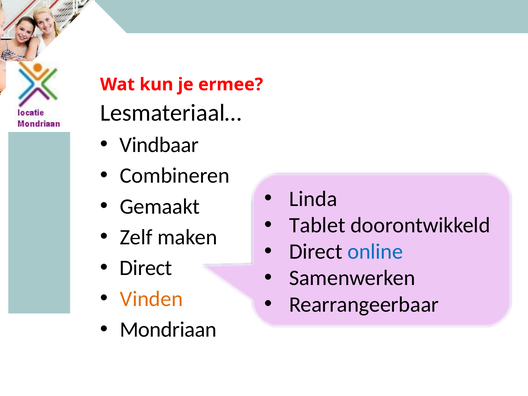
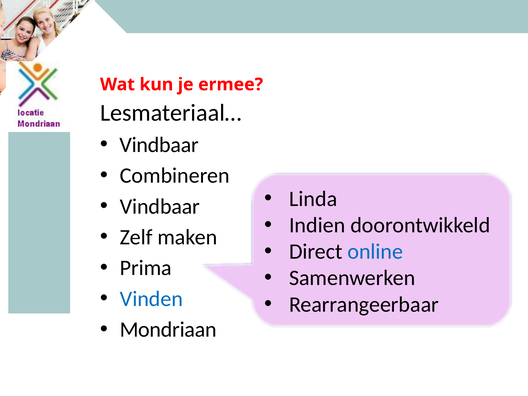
Gemaakt: Gemaakt -> Vindbaar (160, 206)
Tablet: Tablet -> Indien (317, 225)
Direct: Direct -> Prima (146, 268)
Vinden colour: orange -> blue (151, 299)
